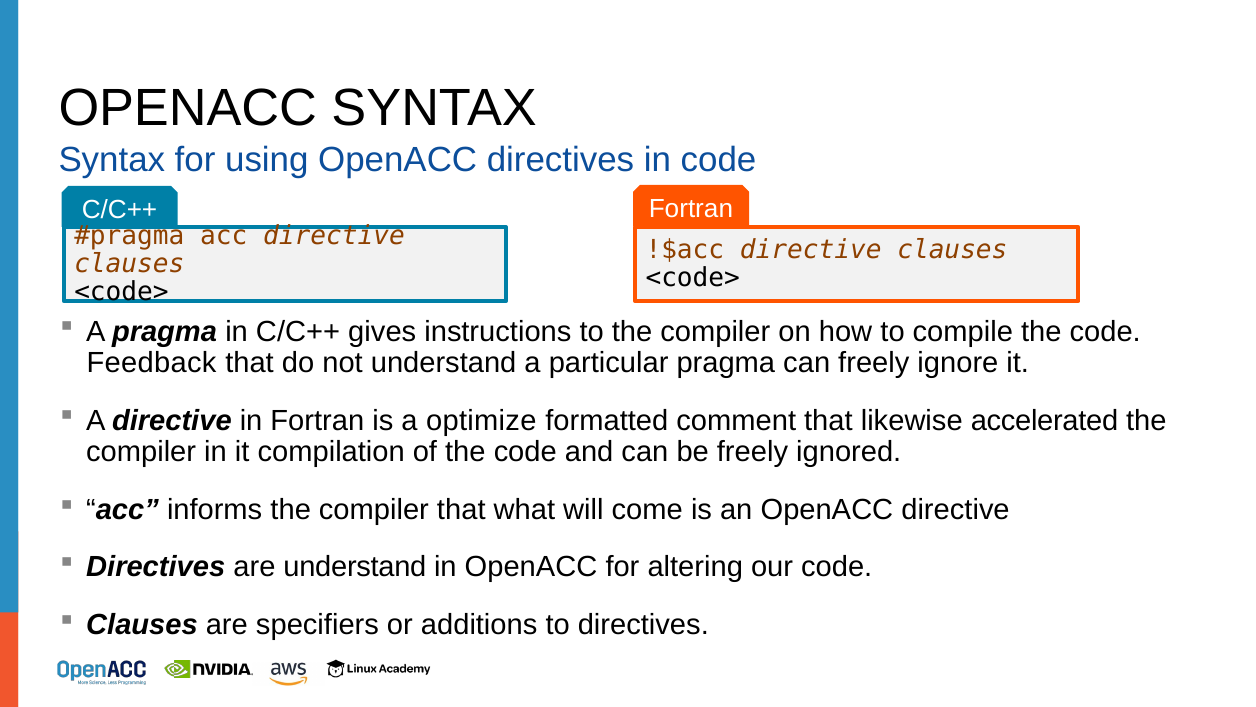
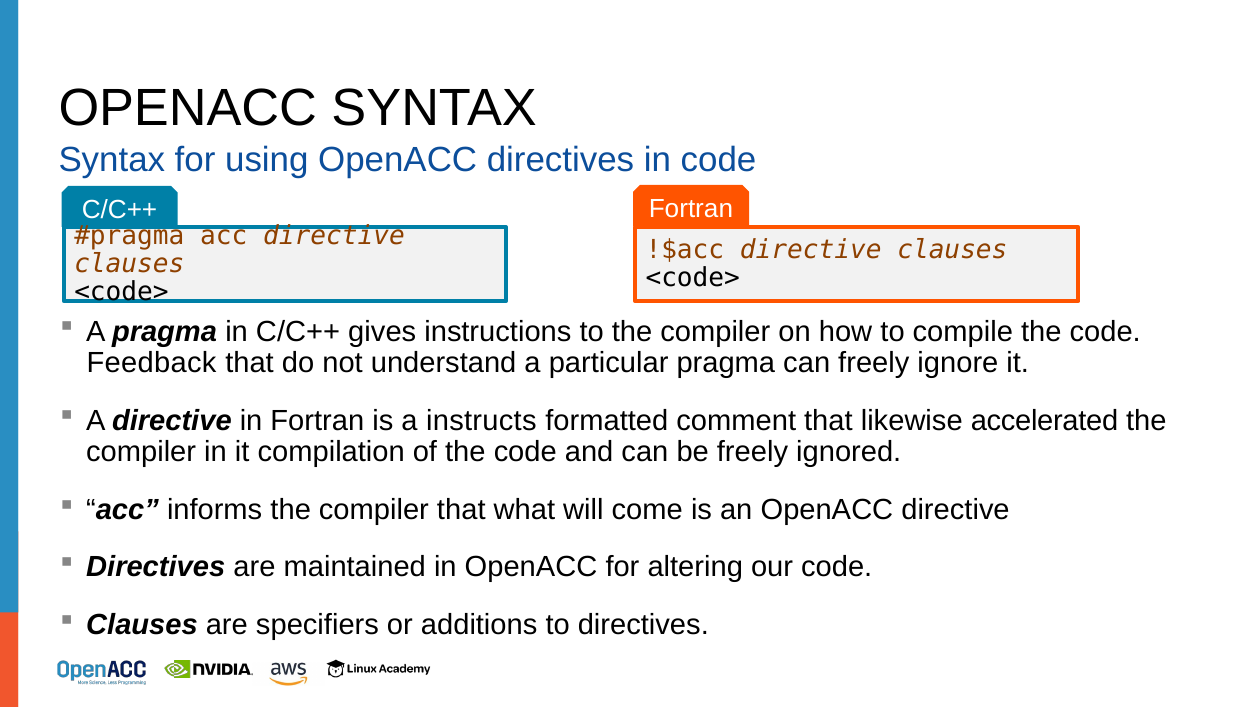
optimize: optimize -> instructs (481, 420)
are understand: understand -> maintained (355, 567)
